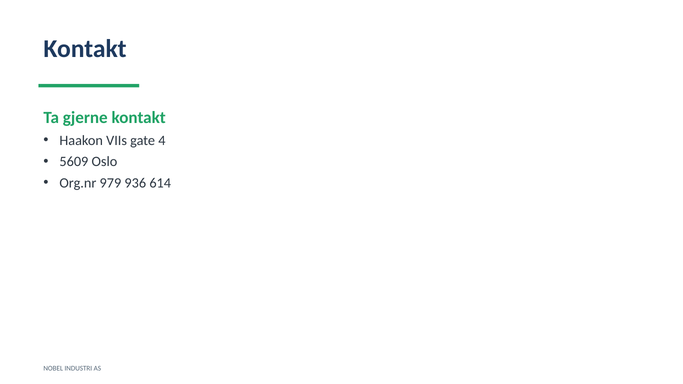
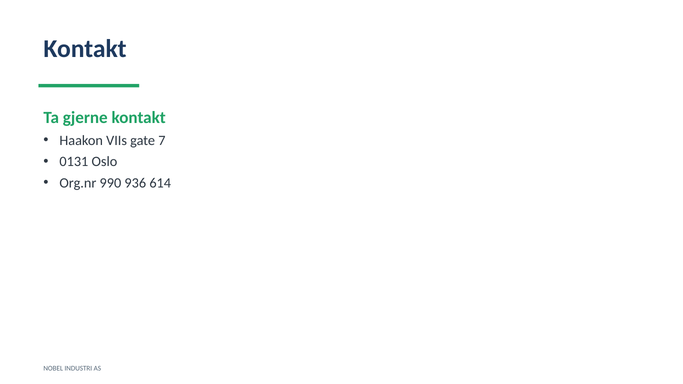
4: 4 -> 7 (162, 140)
5609: 5609 -> 0131 (74, 162)
979: 979 -> 990 (110, 183)
